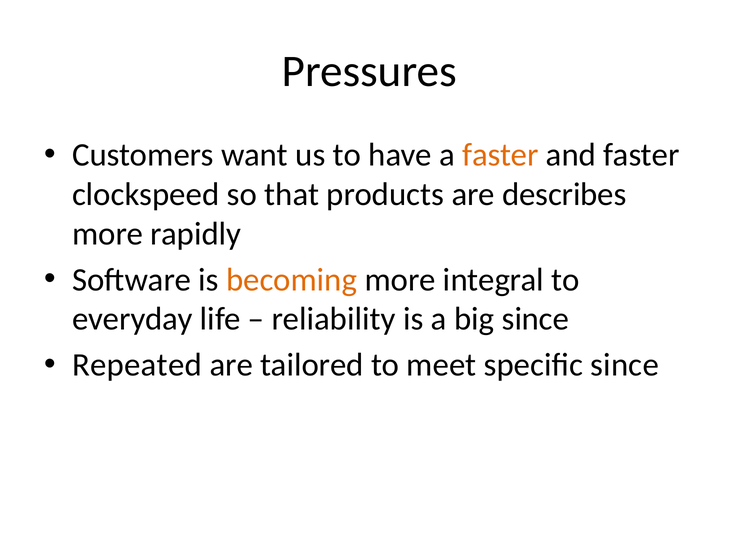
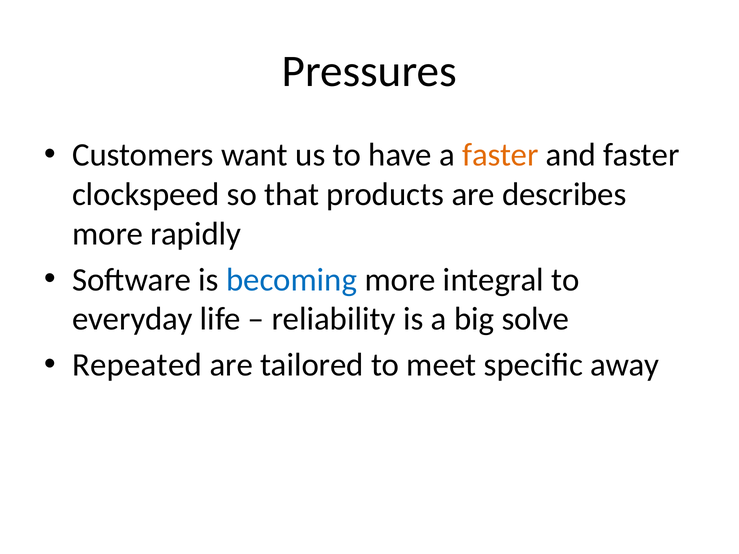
becoming colour: orange -> blue (292, 280)
big since: since -> solve (535, 319)
specific since: since -> away (625, 365)
